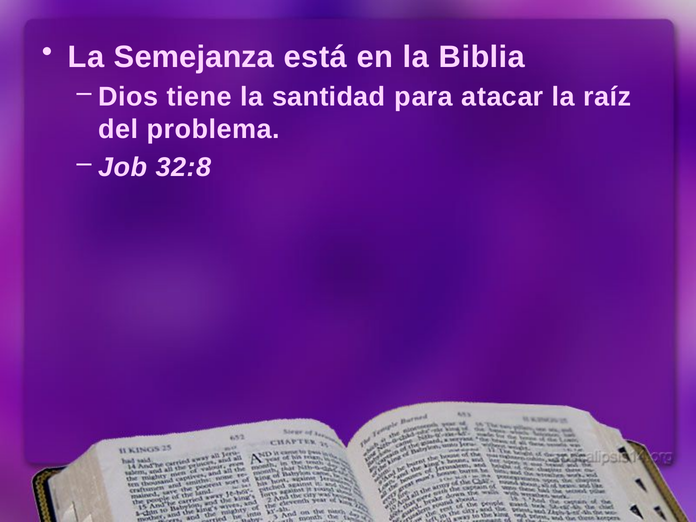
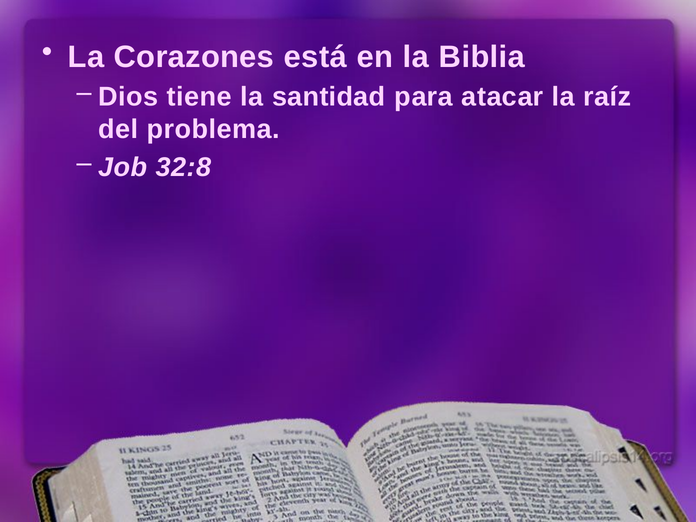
Semejanza: Semejanza -> Corazones (194, 57)
